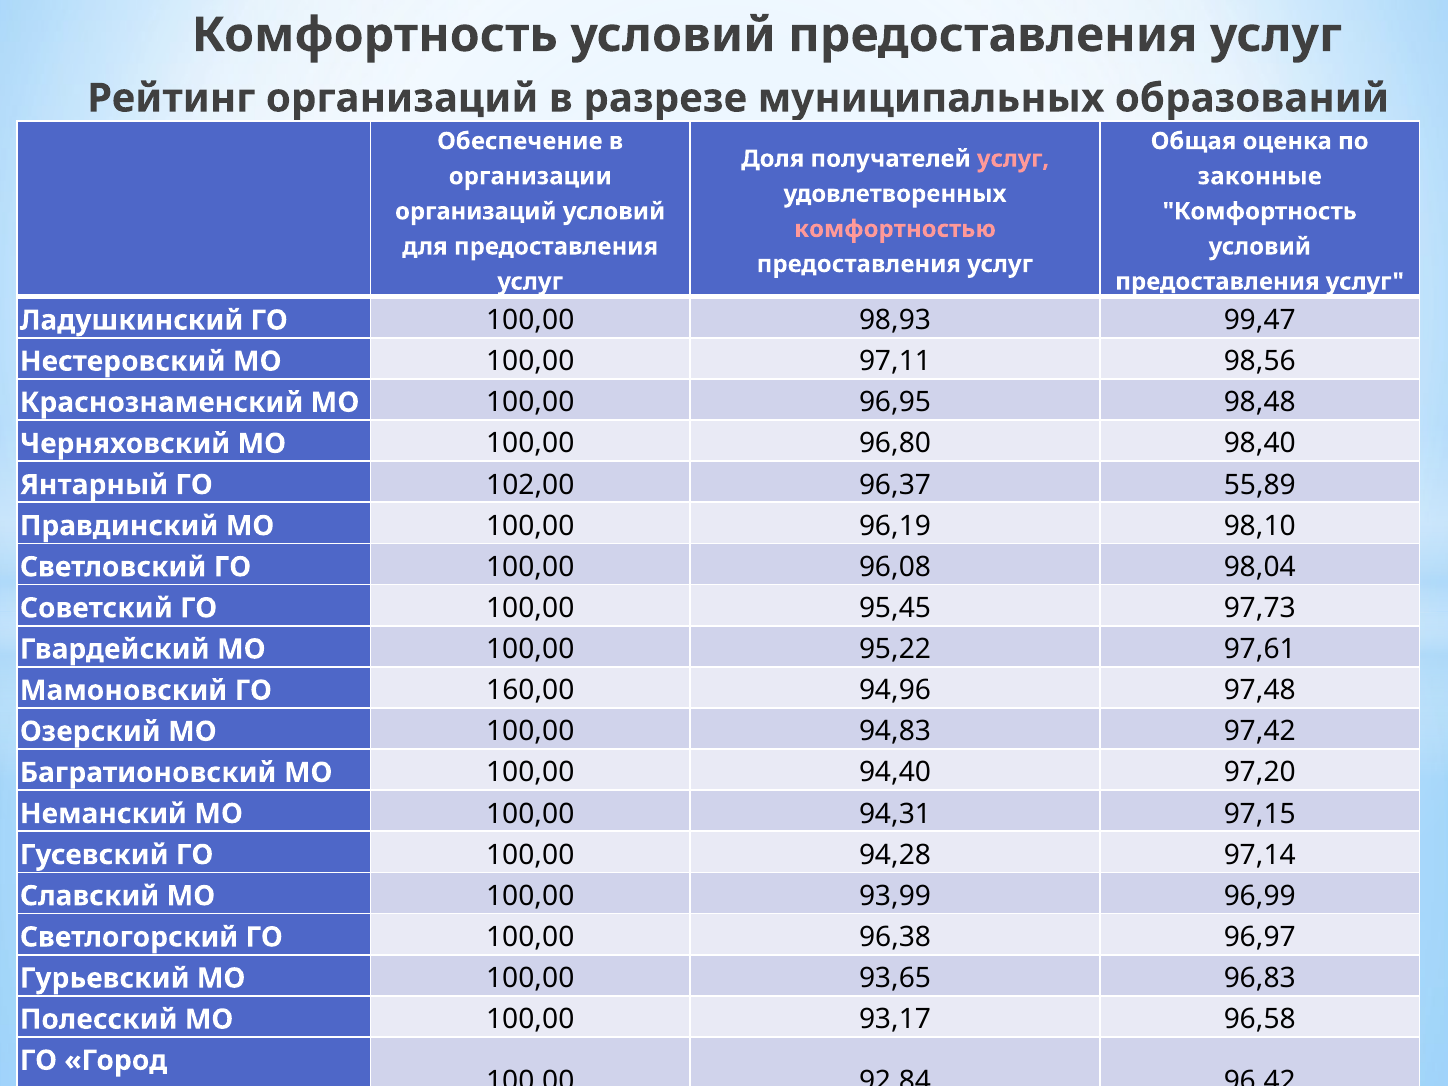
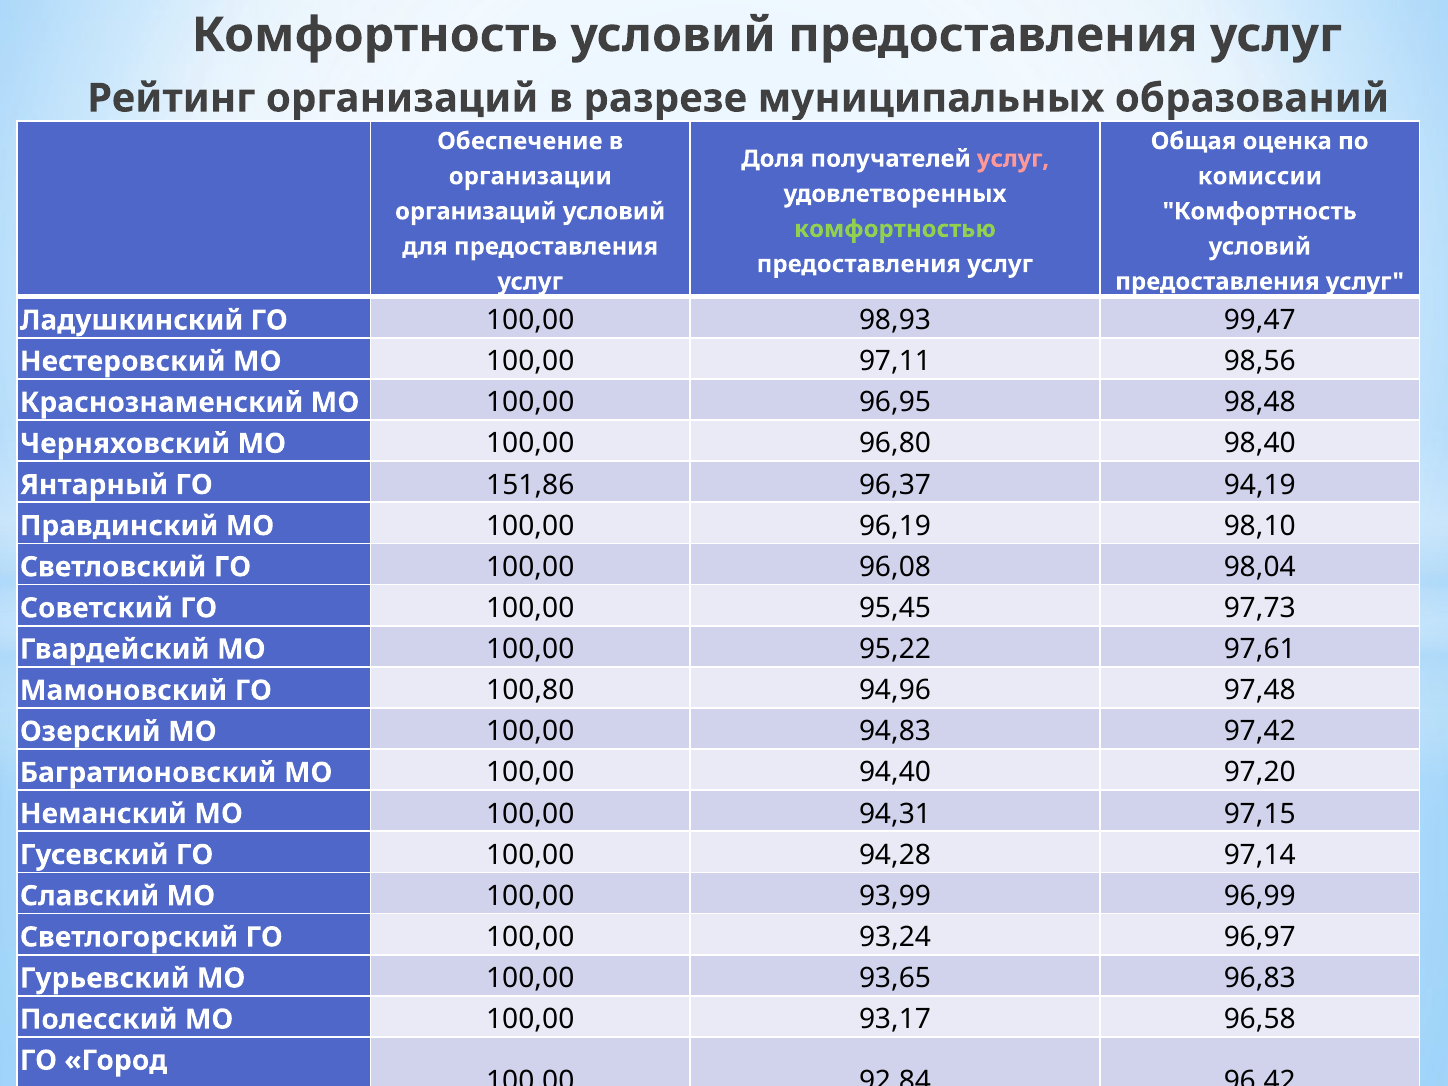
законные: законные -> комиссии (1260, 176)
комфортностью colour: pink -> light green (895, 229)
102,00: 102,00 -> 151,86 (530, 485)
55,89: 55,89 -> 94,19 (1260, 485)
160,00: 160,00 -> 100,80 (530, 690)
100,00 96,38: 96,38 -> 93,24 (895, 937)
